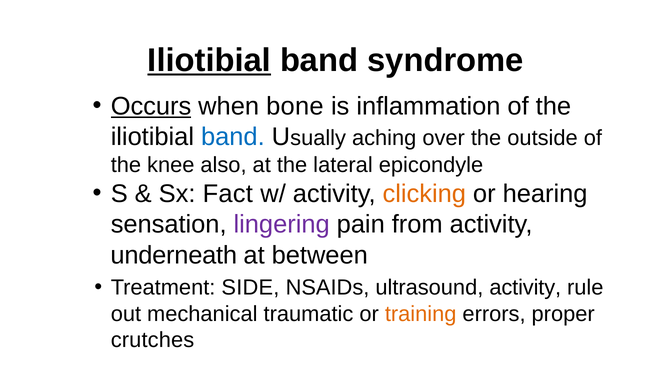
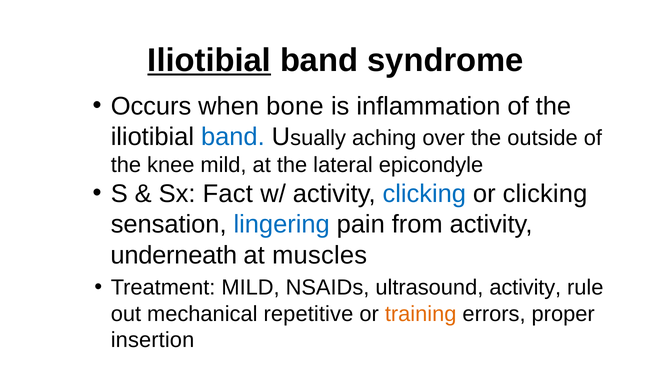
Occurs underline: present -> none (151, 106)
knee also: also -> mild (224, 165)
clicking colour: orange -> blue (424, 194)
or hearing: hearing -> clicking (545, 194)
lingering colour: purple -> blue (282, 224)
between: between -> muscles (320, 255)
Treatment SIDE: SIDE -> MILD (251, 287)
traumatic: traumatic -> repetitive (308, 313)
crutches: crutches -> insertion (153, 340)
